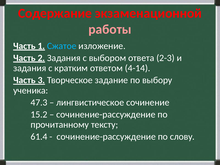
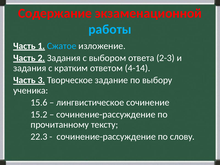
работы colour: pink -> light blue (110, 29)
47.3: 47.3 -> 15.6 (39, 102)
61.4: 61.4 -> 22.3 (39, 137)
